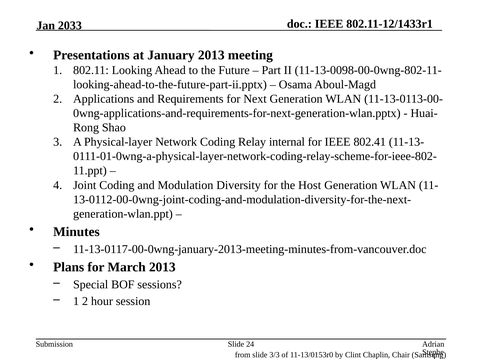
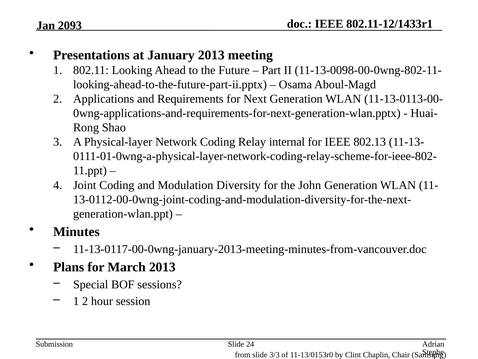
2033: 2033 -> 2093 (70, 26)
802.41: 802.41 -> 802.13 (370, 142)
Host: Host -> John (310, 185)
